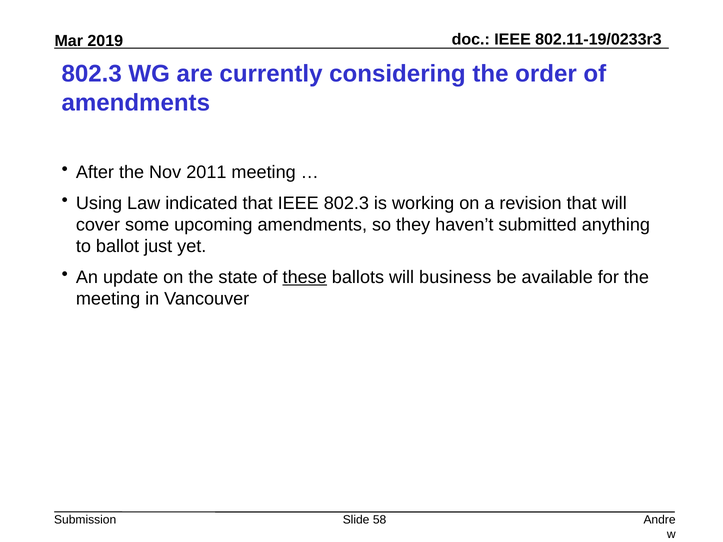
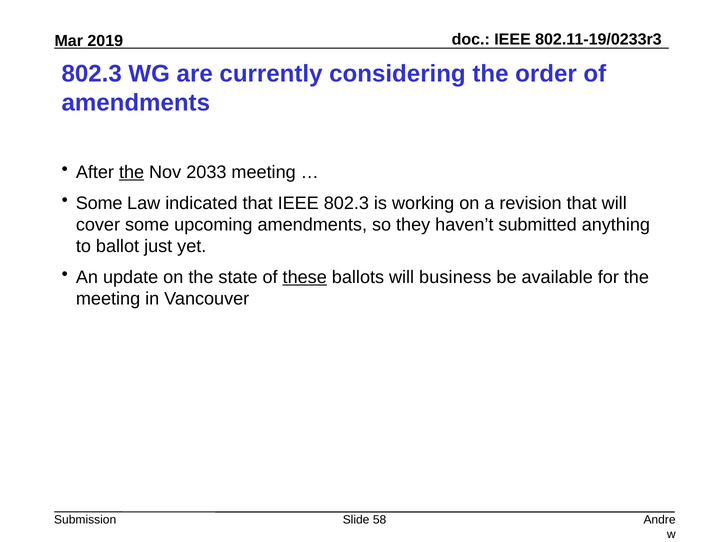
the underline: none -> present (132, 172)
2011: 2011 -> 2033 (206, 172)
Using: Using -> Some (99, 203)
